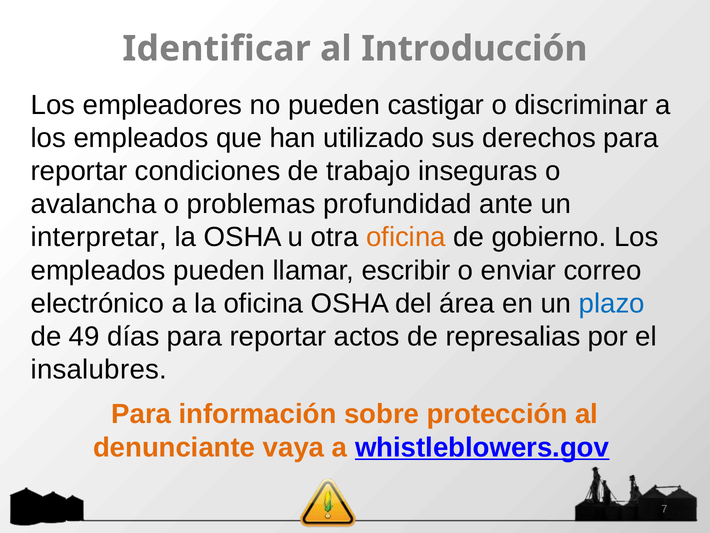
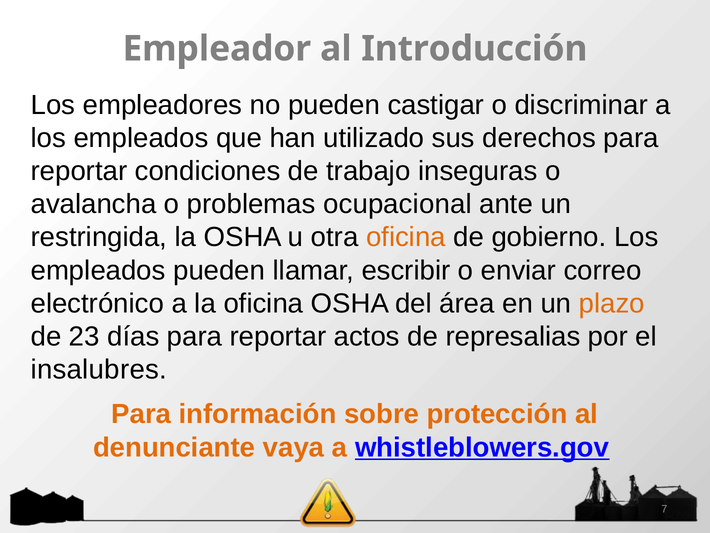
Identificar: Identificar -> Empleador (217, 49)
profundidad: profundidad -> ocupacional (397, 204)
interpretar: interpretar -> restringida (99, 237)
plazo colour: blue -> orange (612, 303)
49: 49 -> 23 (84, 336)
